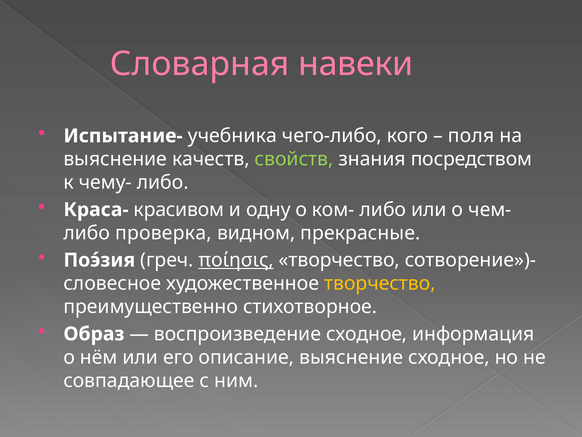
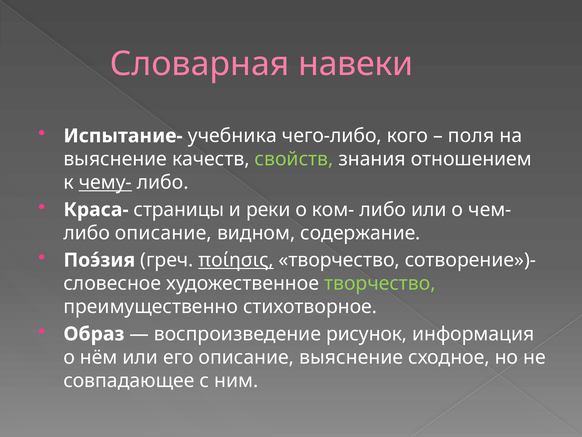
посредством: посредством -> отношением (471, 159)
чему- underline: none -> present (105, 182)
красивом: красивом -> страницы (179, 209)
одну: одну -> реки (268, 209)
либо проверка: проверка -> описание (163, 233)
прекрасные: прекрасные -> содержание (360, 233)
творчество colour: yellow -> light green (380, 283)
воспроизведение сходное: сходное -> рисунок (367, 334)
